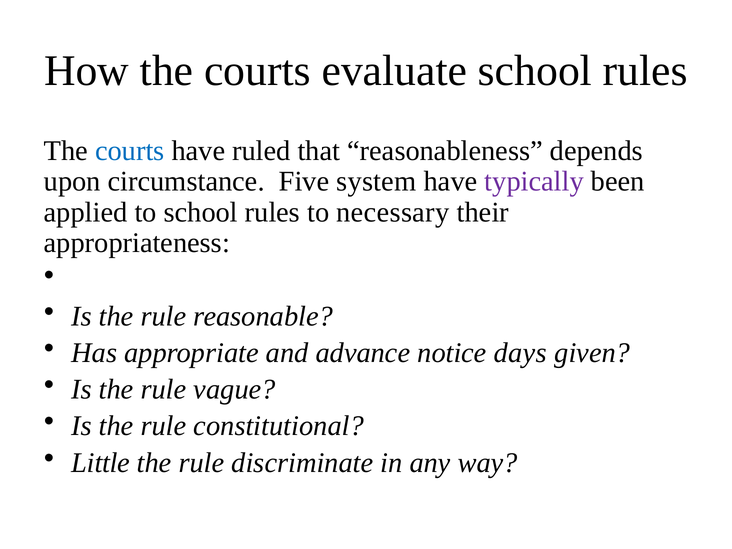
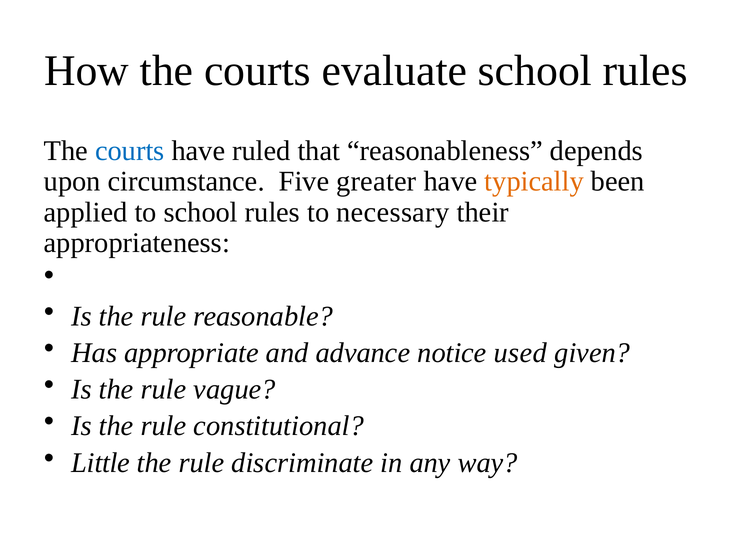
system: system -> greater (376, 182)
typically colour: purple -> orange (534, 182)
days: days -> used (520, 353)
